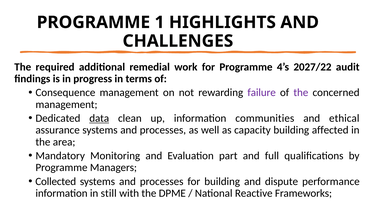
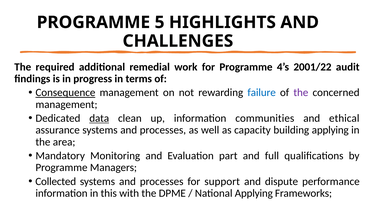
1: 1 -> 5 (160, 22)
2027/22: 2027/22 -> 2001/22 (312, 67)
Consequence underline: none -> present (65, 92)
failure colour: purple -> blue (262, 92)
building affected: affected -> applying (330, 130)
for building: building -> support (222, 181)
still: still -> this (109, 193)
National Reactive: Reactive -> Applying (254, 193)
